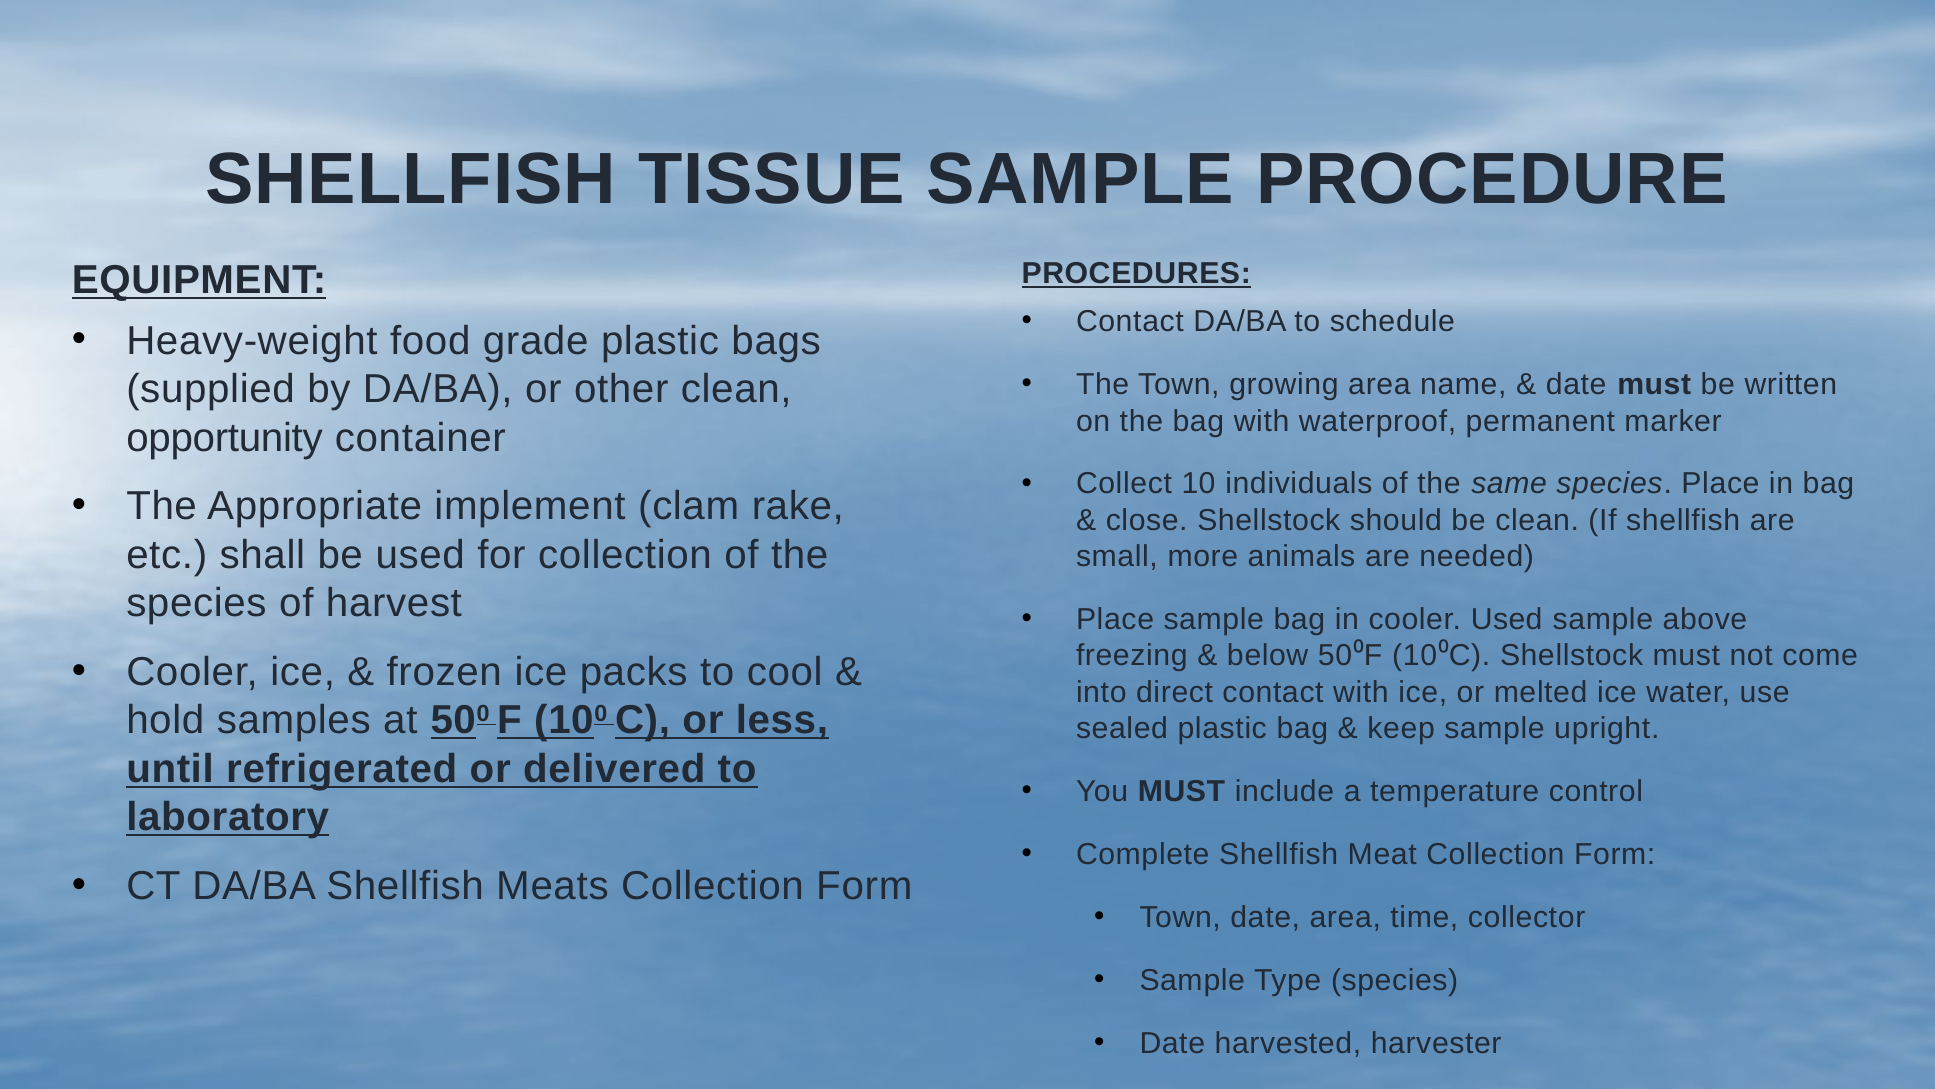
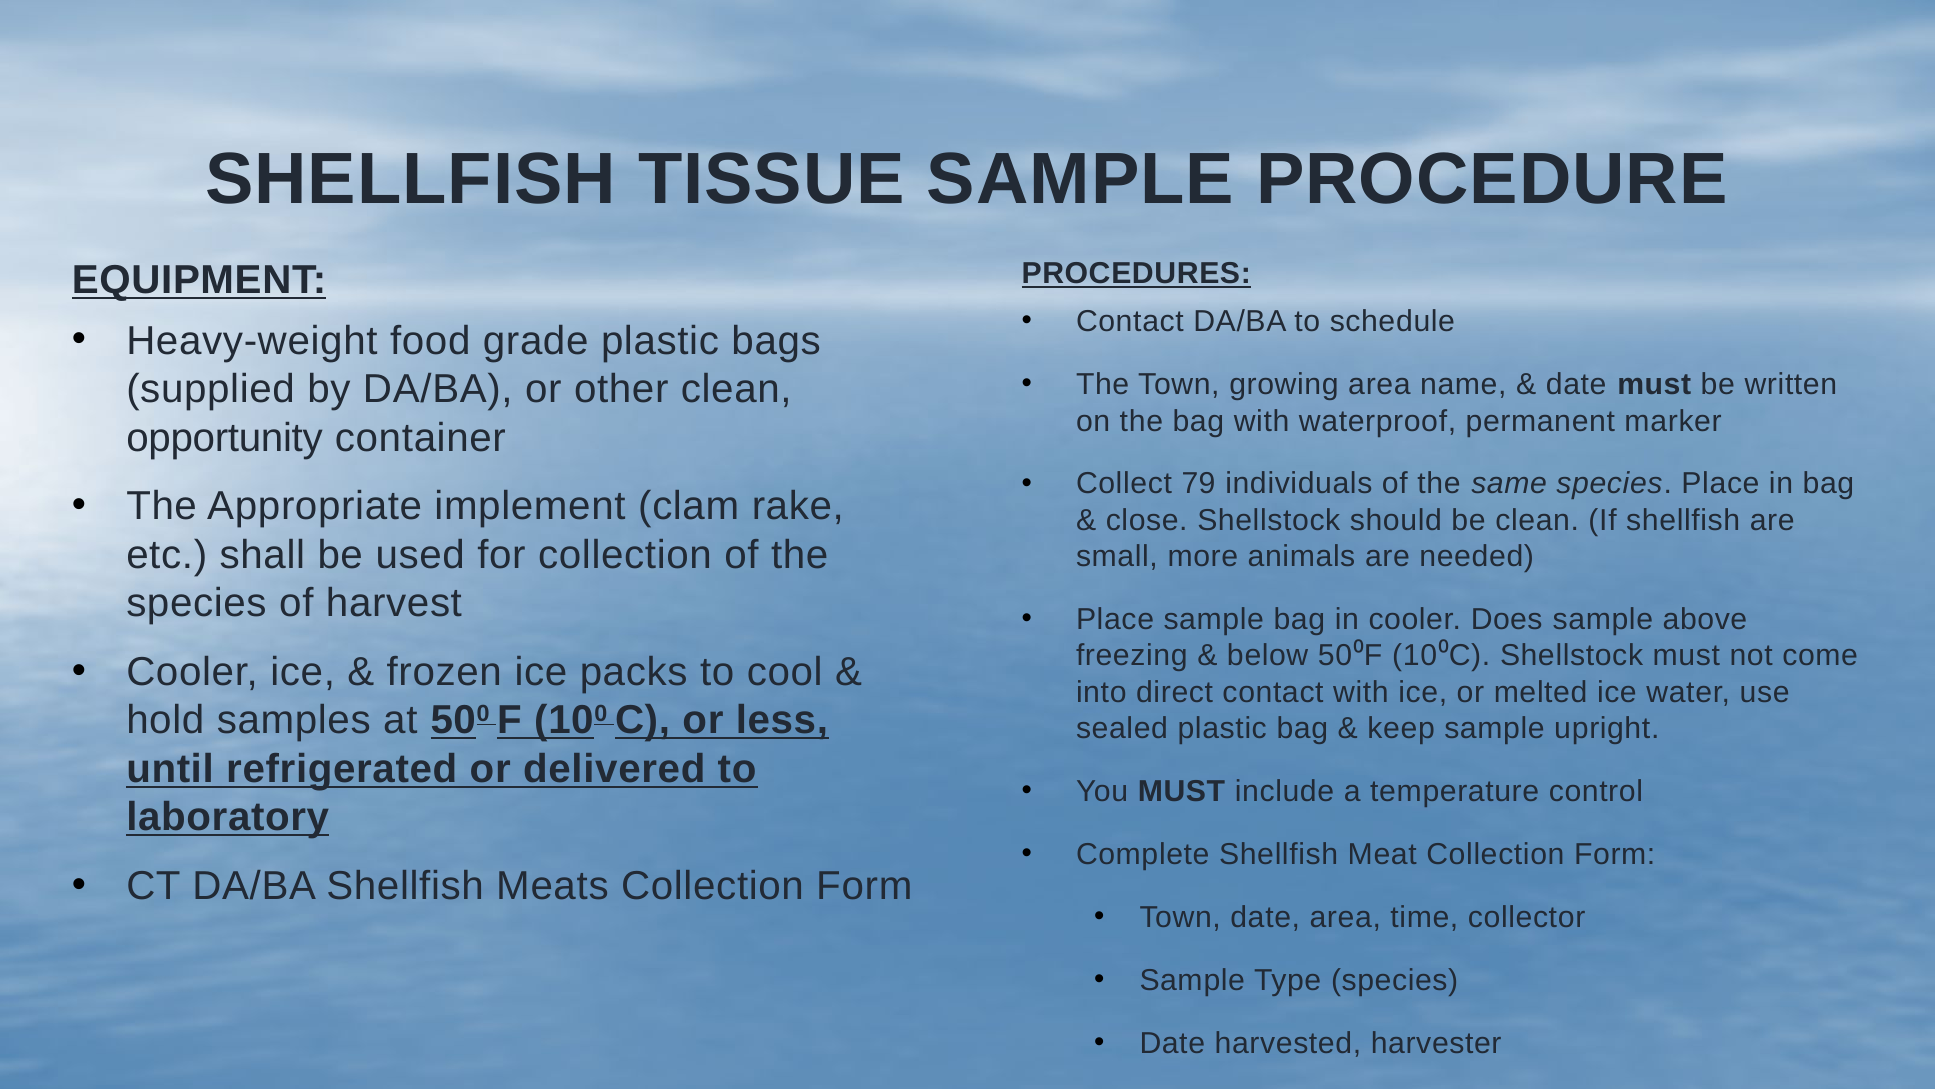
Collect 10: 10 -> 79 (1198, 484)
cooler Used: Used -> Does (1507, 619)
